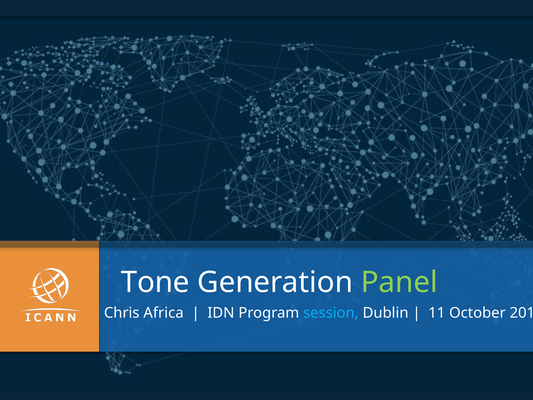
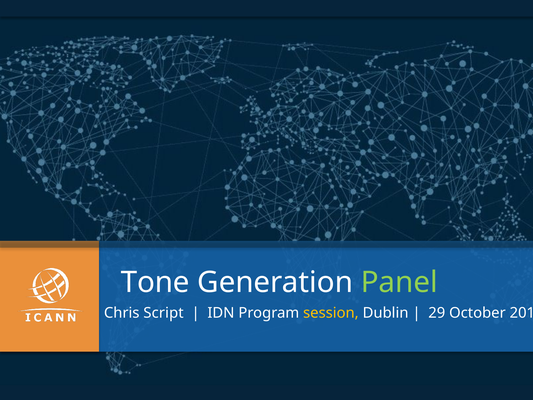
Africa: Africa -> Script (164, 313)
session colour: light blue -> yellow (331, 313)
11: 11 -> 29 (437, 313)
